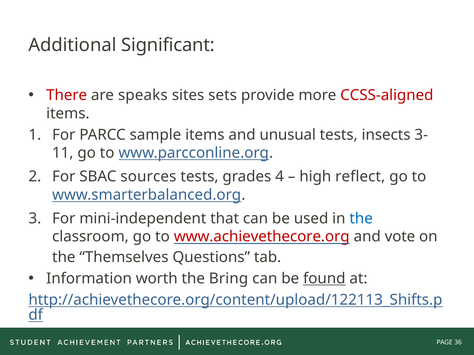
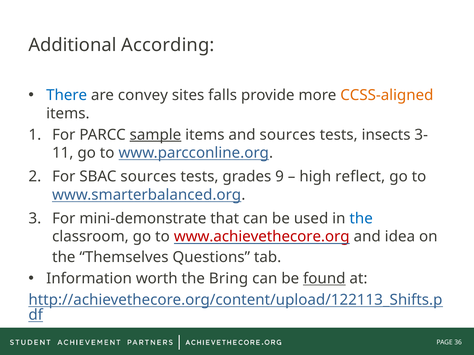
Significant: Significant -> According (168, 45)
There colour: red -> blue (67, 95)
speaks: speaks -> convey (143, 95)
sets: sets -> falls (223, 95)
CCSS-aligned colour: red -> orange (387, 95)
sample underline: none -> present (155, 135)
and unusual: unusual -> sources (288, 135)
4: 4 -> 9 (280, 177)
mini-independent: mini-independent -> mini-demonstrate (143, 219)
vote: vote -> idea (400, 237)
